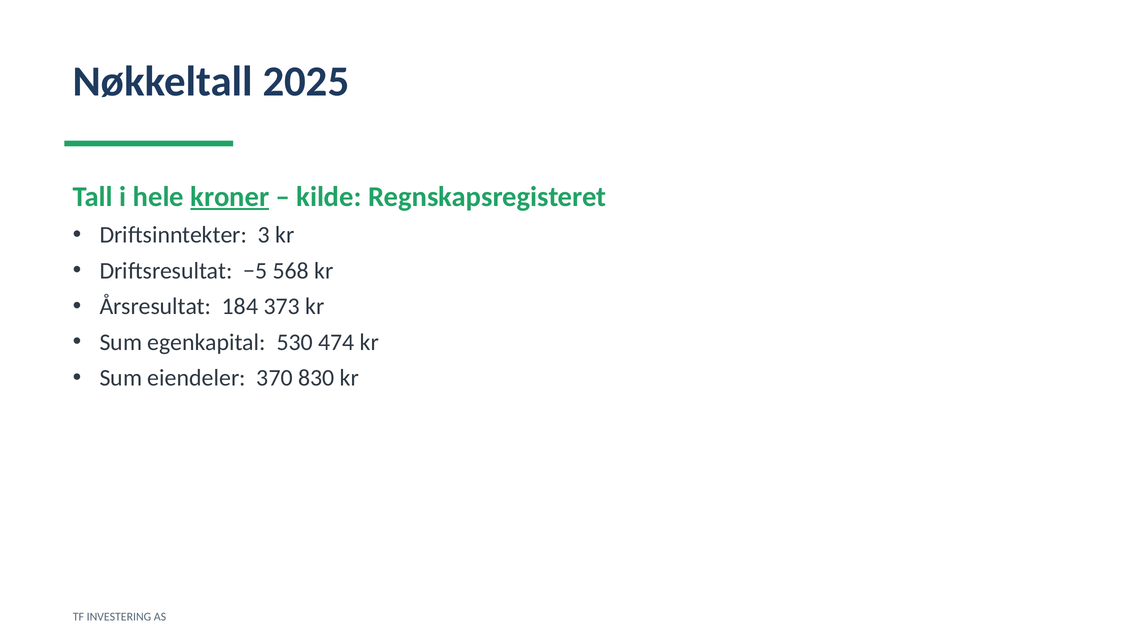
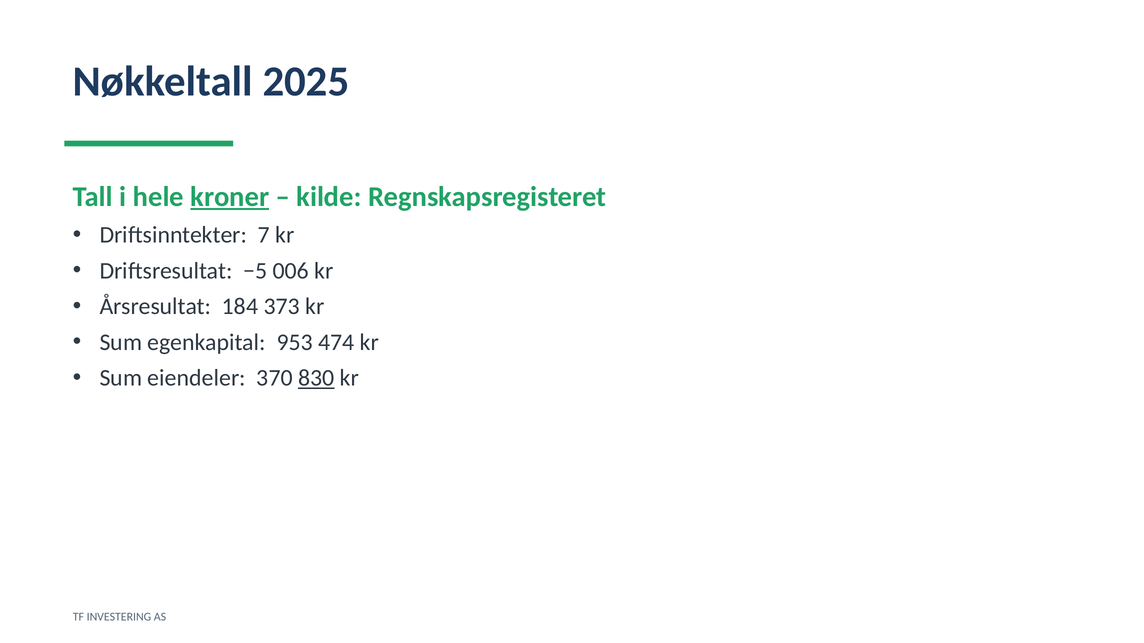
3: 3 -> 7 (264, 235)
568: 568 -> 006 (291, 271)
530: 530 -> 953 (295, 343)
830 underline: none -> present (316, 378)
